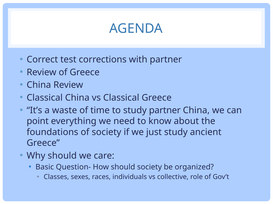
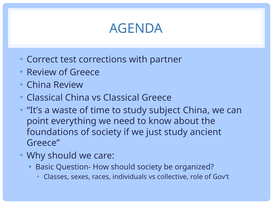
study partner: partner -> subject (165, 111)
